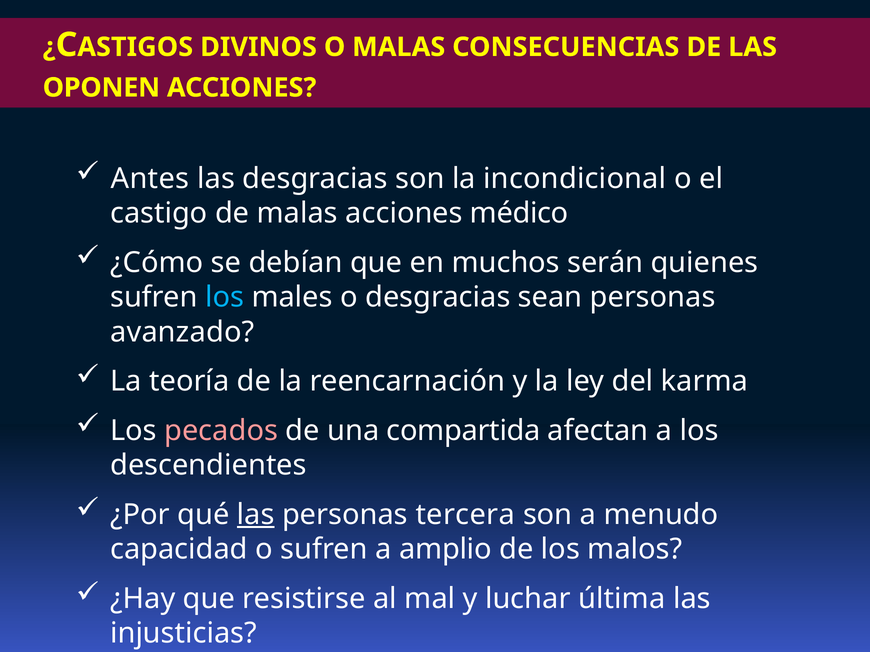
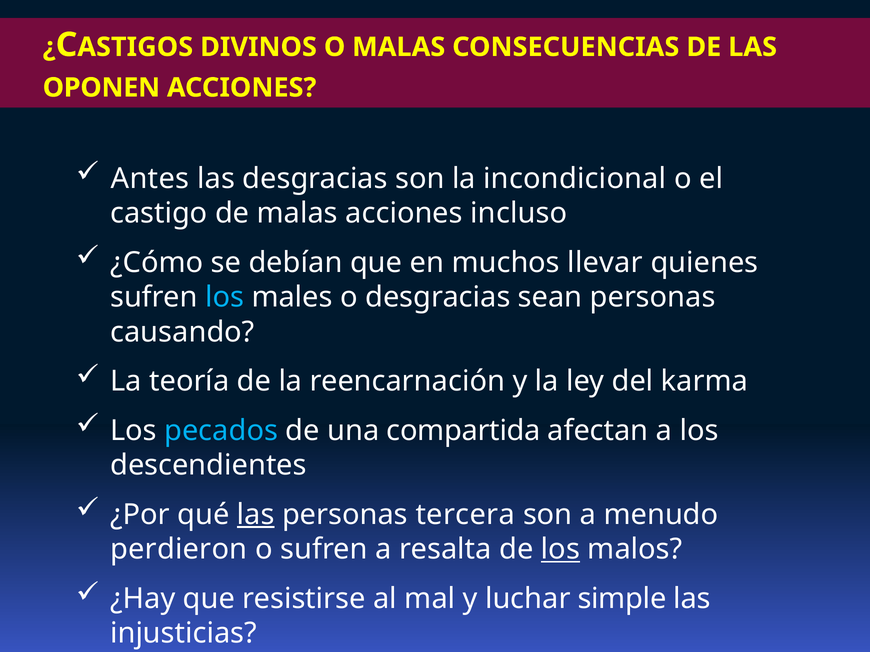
médico: médico -> incluso (519, 213)
serán: serán -> llevar (605, 263)
avanzado: avanzado -> causando (182, 332)
pecados colour: pink -> light blue (221, 431)
capacidad: capacidad -> perdieron (179, 550)
amplio: amplio -> resalta (445, 550)
los underline: none -> present (560, 550)
última: última -> simple (622, 599)
